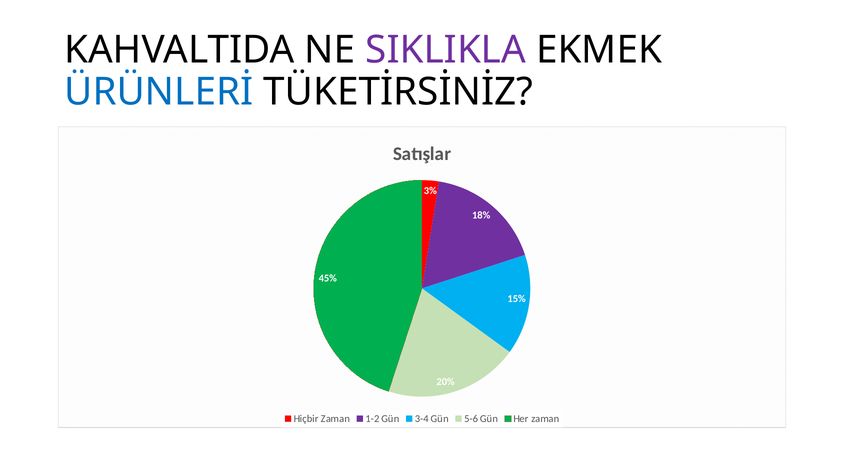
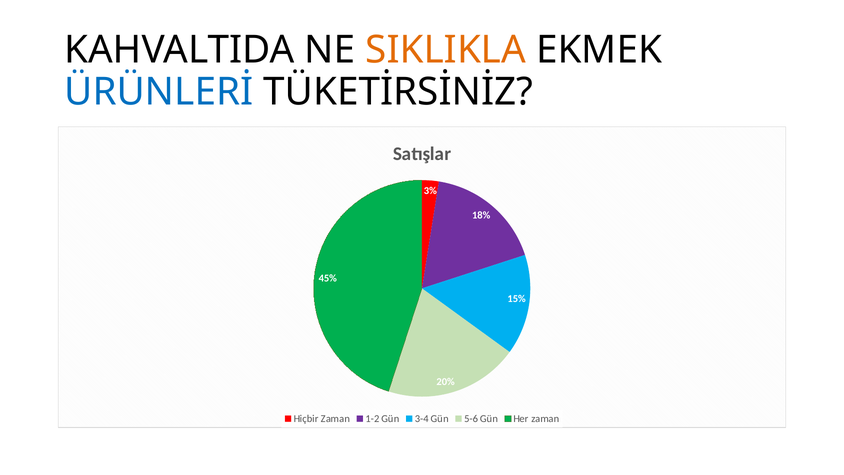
SIKLIKLA colour: purple -> orange (446, 50)
